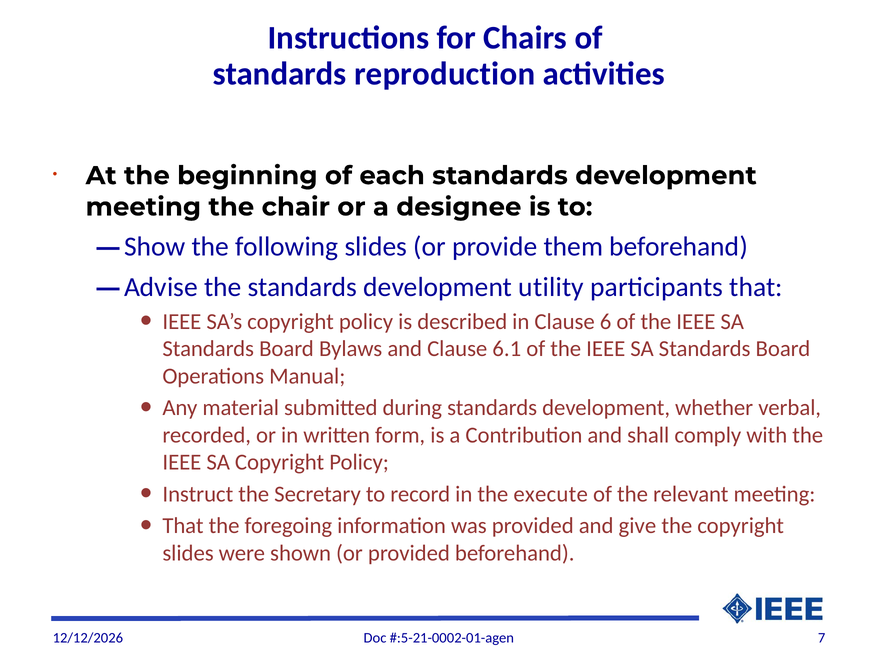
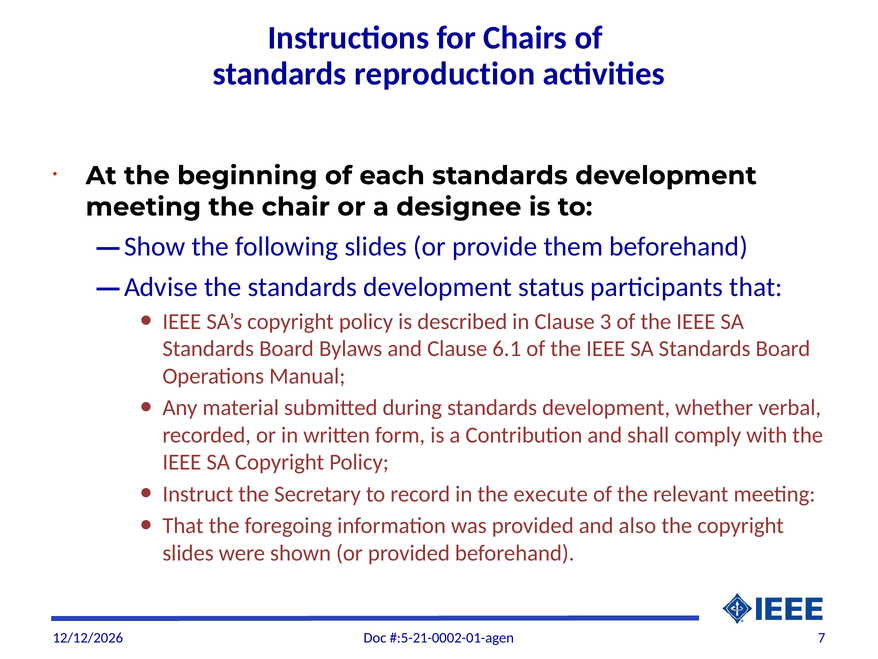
utility: utility -> status (551, 287)
6: 6 -> 3 (606, 321)
give: give -> also (637, 525)
